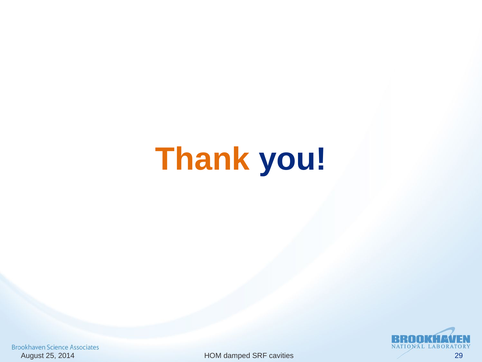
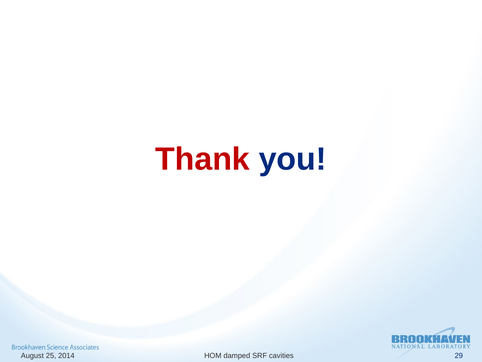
Thank colour: orange -> red (203, 159)
